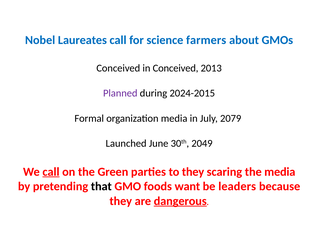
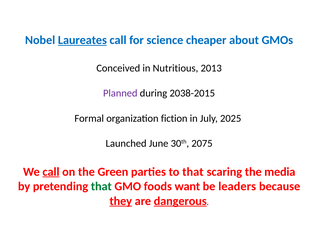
Laureates underline: none -> present (82, 40)
farmers: farmers -> cheaper (206, 40)
in Conceived: Conceived -> Nutritious (175, 68)
2024-2015: 2024-2015 -> 2038-2015 (192, 93)
organization media: media -> fiction (174, 118)
2079: 2079 -> 2025 (231, 118)
2049: 2049 -> 2075 (202, 143)
to they: they -> that (193, 172)
that colour: black -> green (101, 186)
they underline: none -> present (121, 201)
